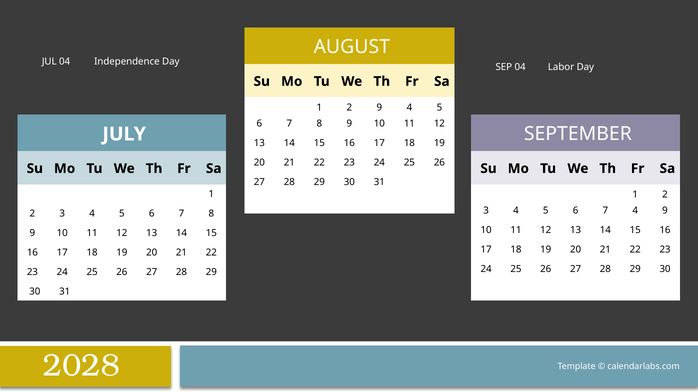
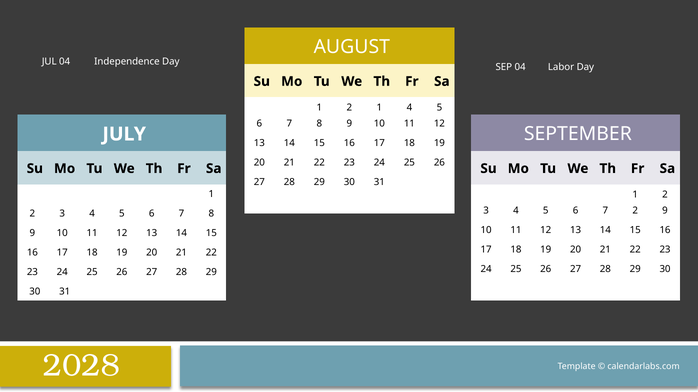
2 9: 9 -> 1 (379, 108)
7 4: 4 -> 2 (635, 211)
